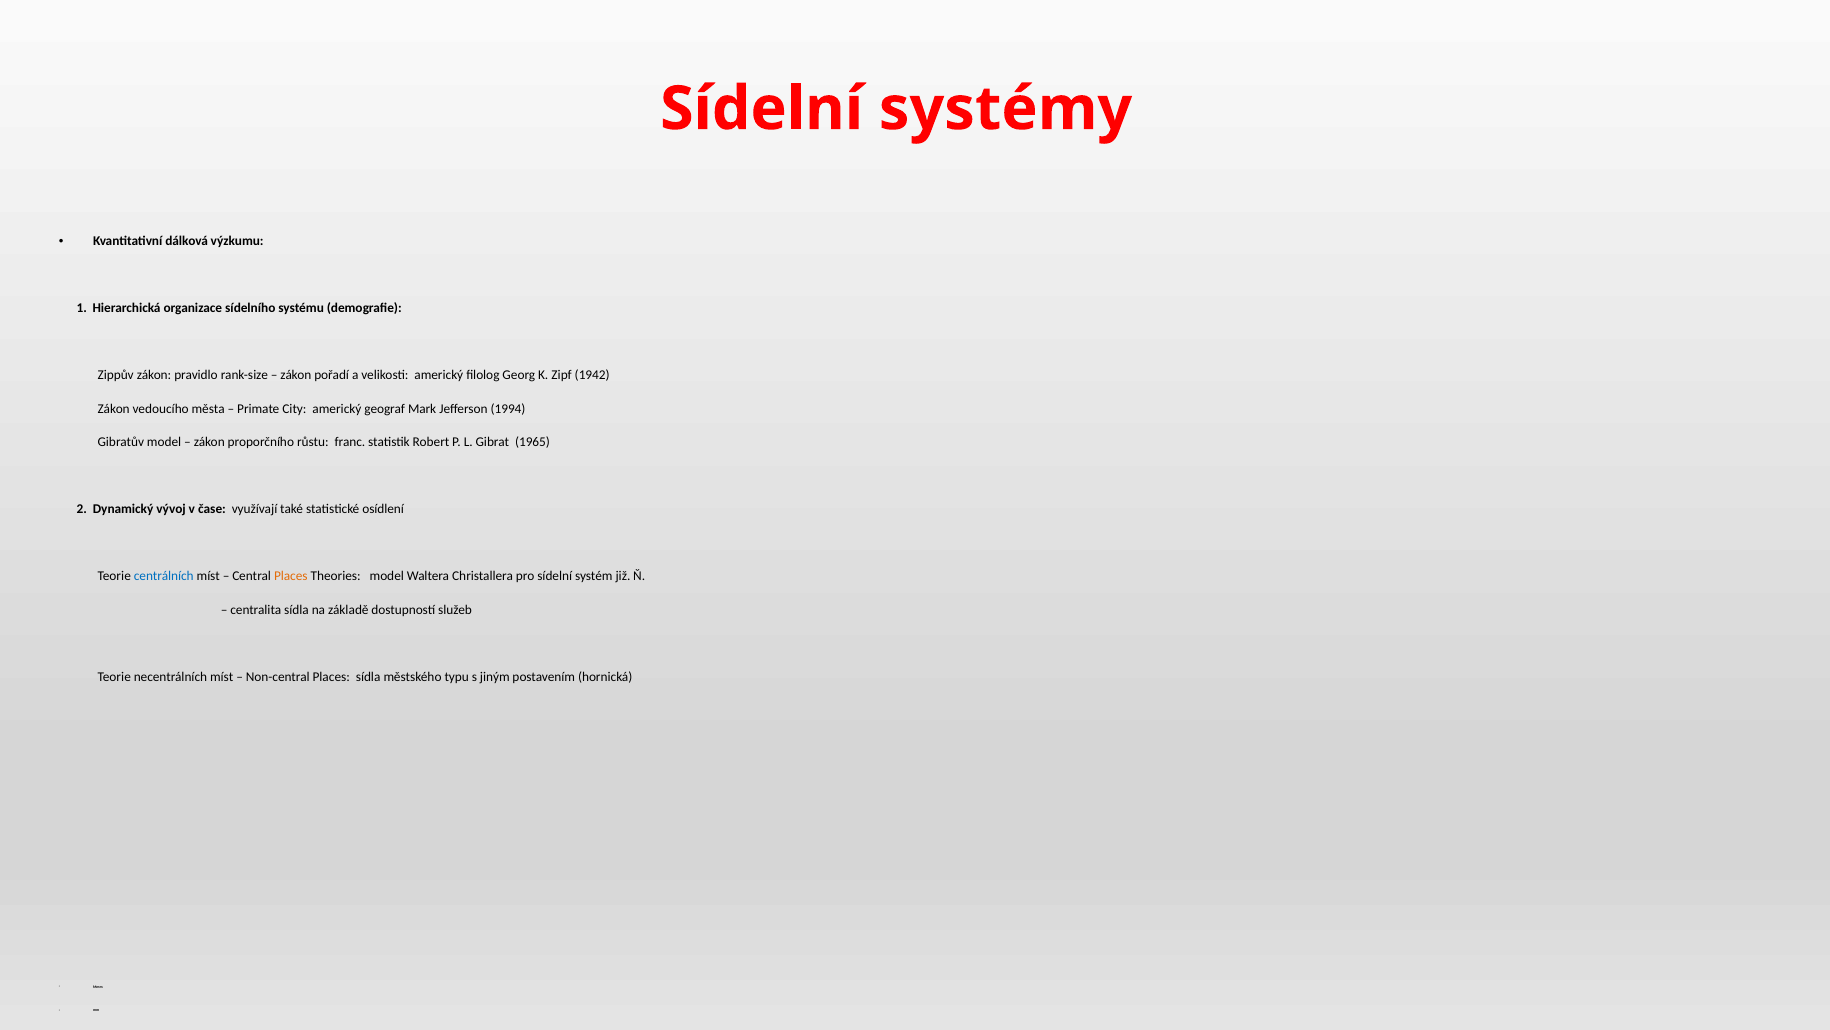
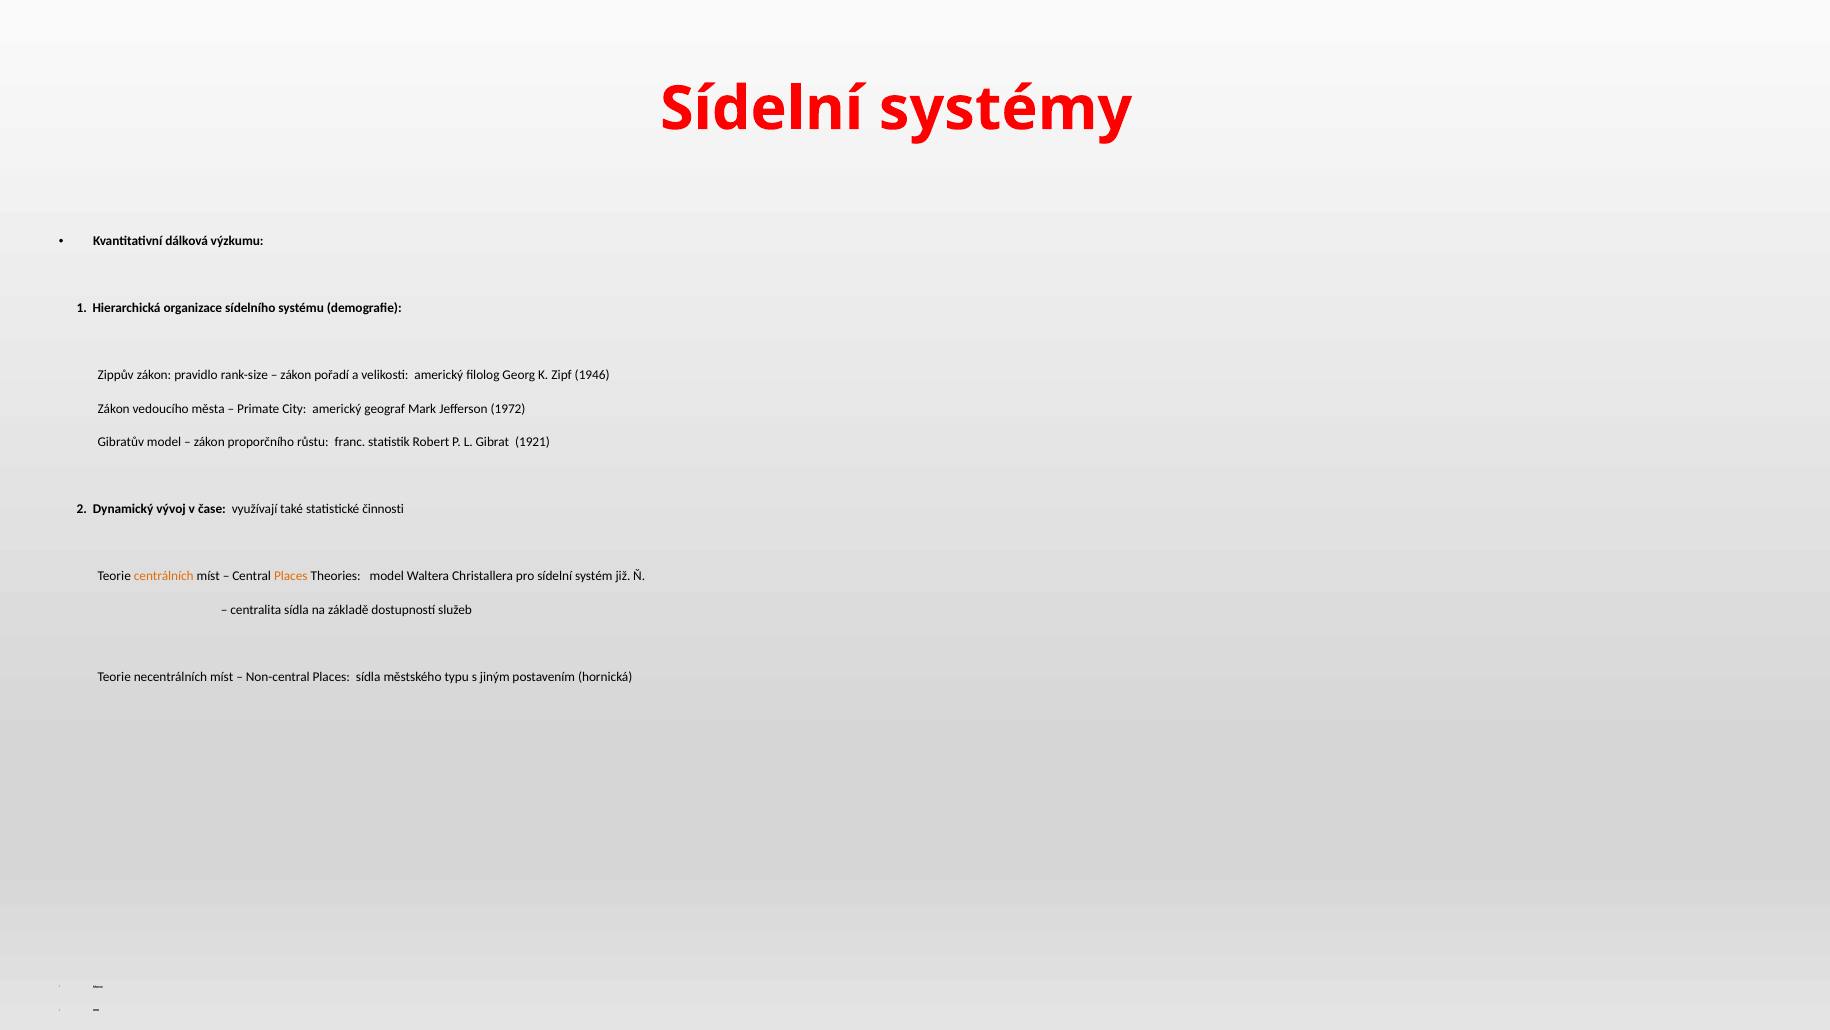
1942: 1942 -> 1946 (592, 375)
1994: 1994 -> 1972 (508, 409)
1965: 1965 -> 1921 (533, 442)
osídlení: osídlení -> činnosti (383, 509)
centrálních colour: blue -> orange (164, 576)
